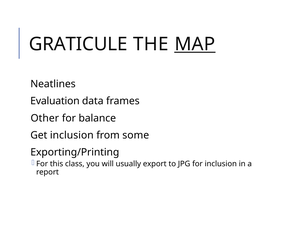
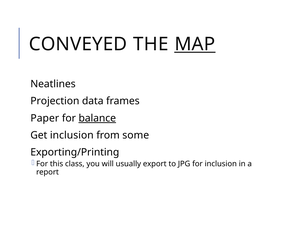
GRATICULE: GRATICULE -> CONVEYED (78, 44)
Evaluation: Evaluation -> Projection (55, 101)
Other: Other -> Paper (45, 118)
balance underline: none -> present (97, 118)
